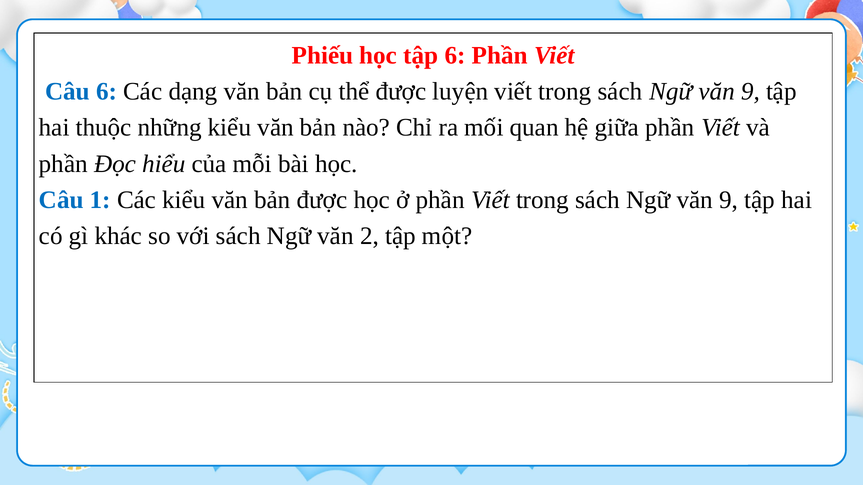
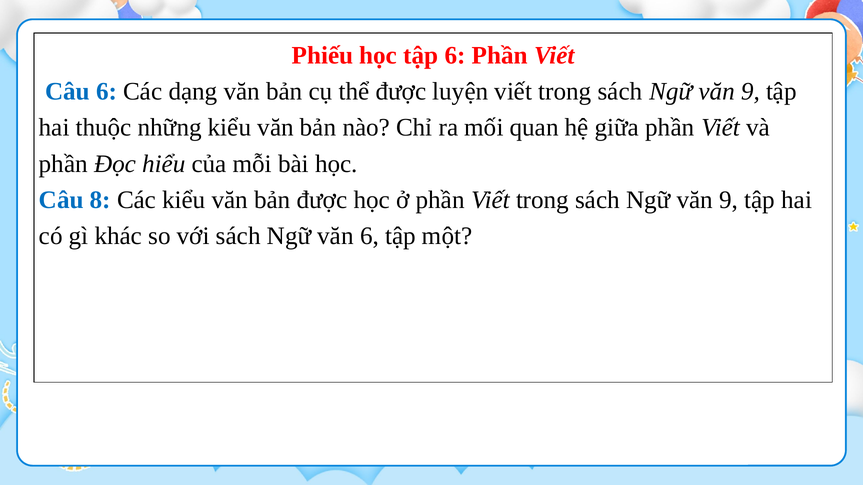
1: 1 -> 8 (100, 200)
văn 2: 2 -> 6 (369, 236)
